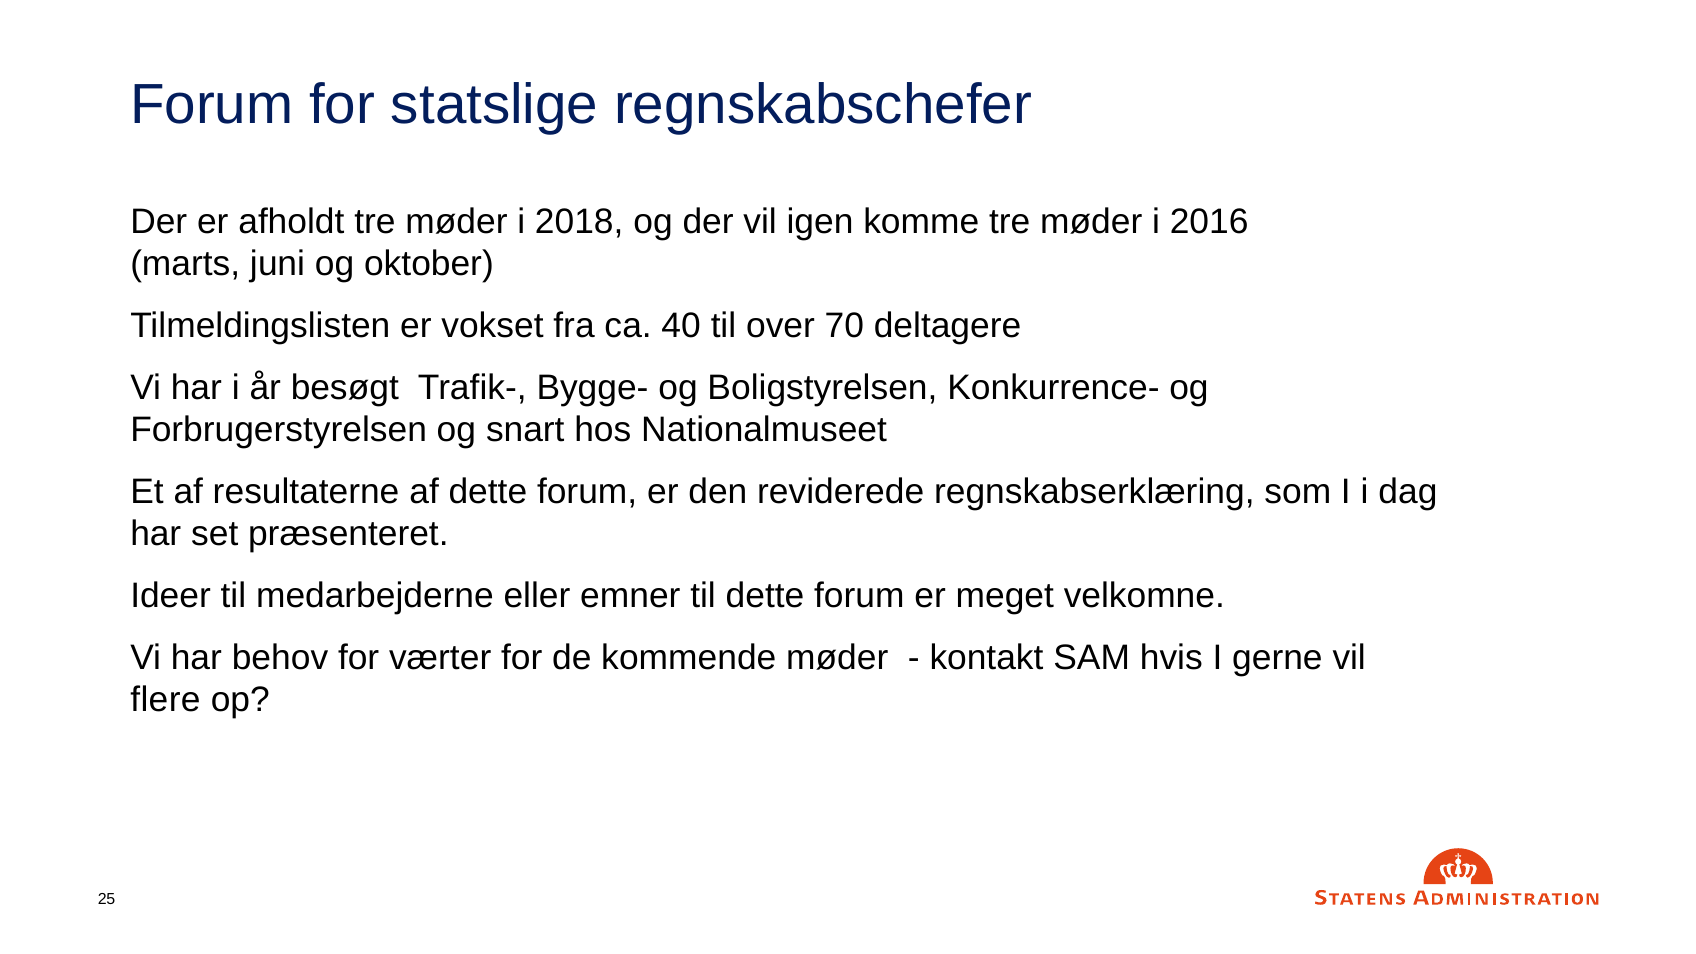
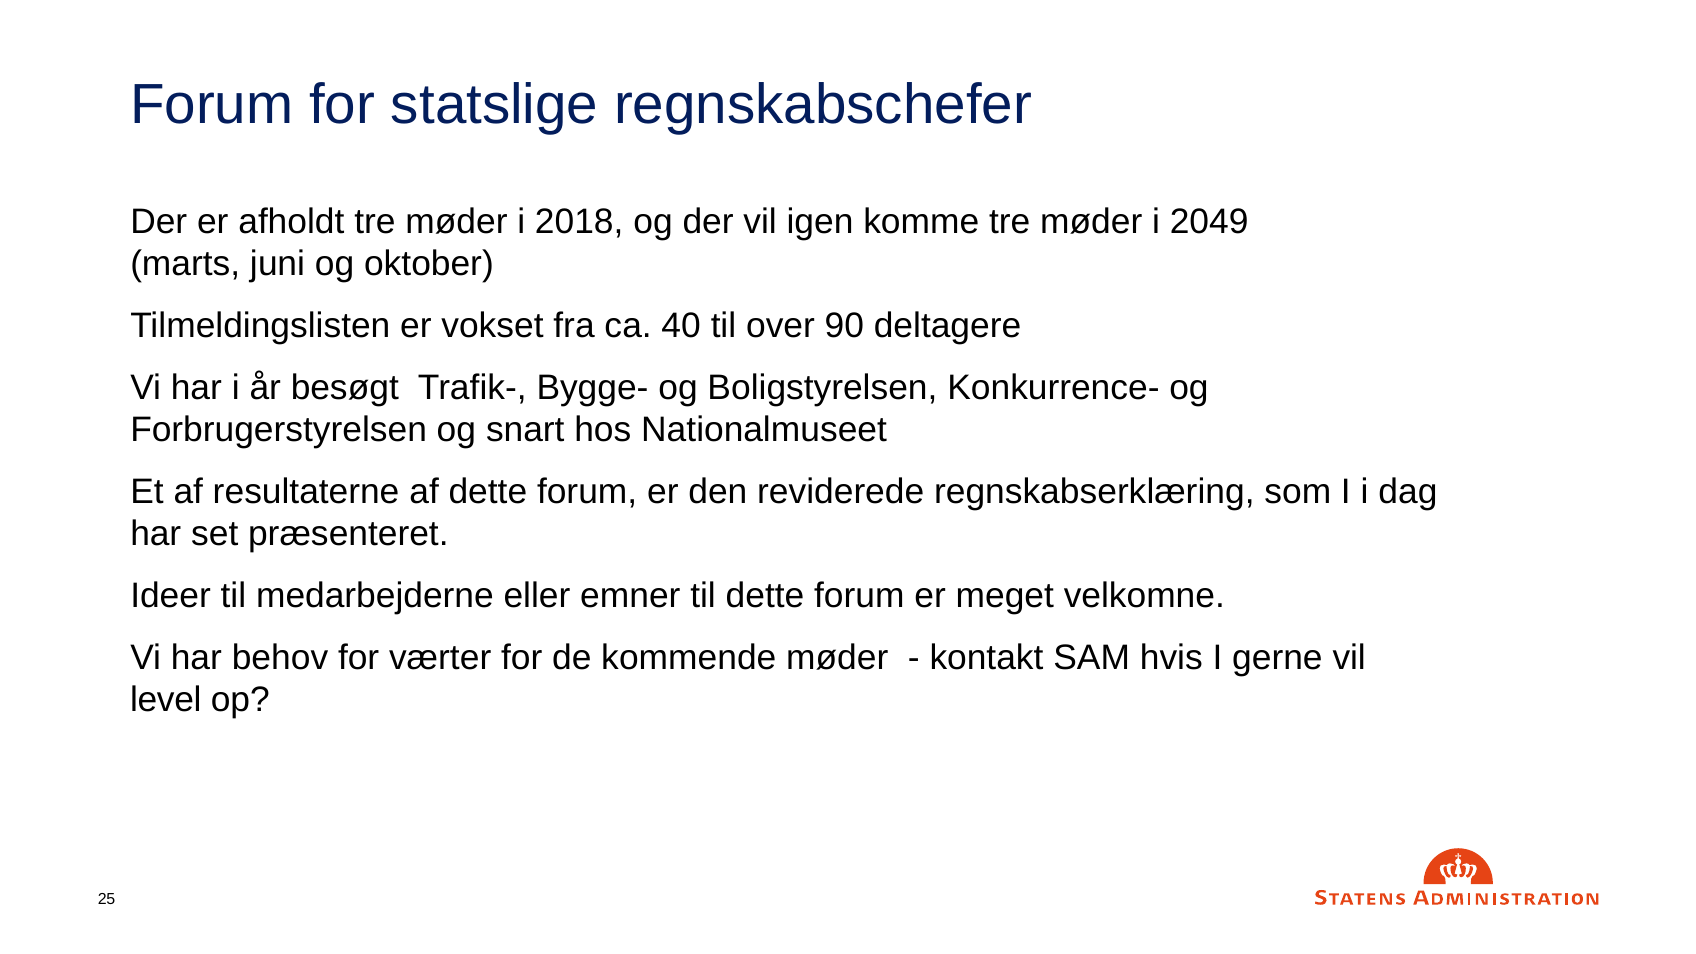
2016: 2016 -> 2049 (1209, 221)
70: 70 -> 90 (844, 326)
flere: flere -> level (166, 700)
